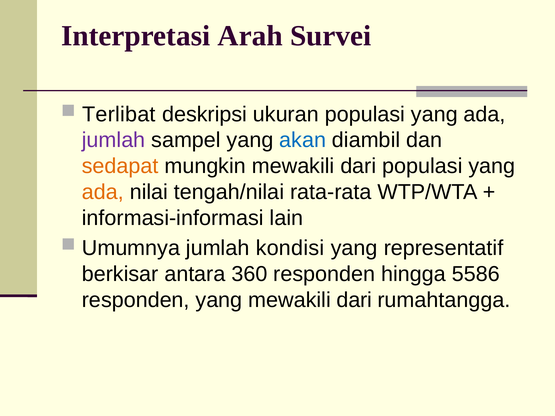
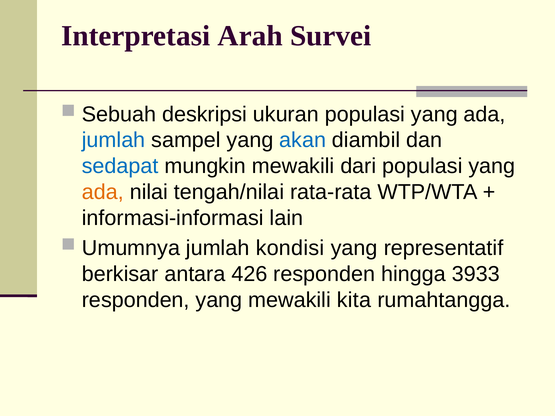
Terlibat: Terlibat -> Sebuah (119, 114)
jumlah colour: purple -> blue (114, 140)
sedapat colour: orange -> blue (120, 166)
360: 360 -> 426 (249, 274)
5586: 5586 -> 3933 (476, 274)
yang mewakili dari: dari -> kita (354, 300)
